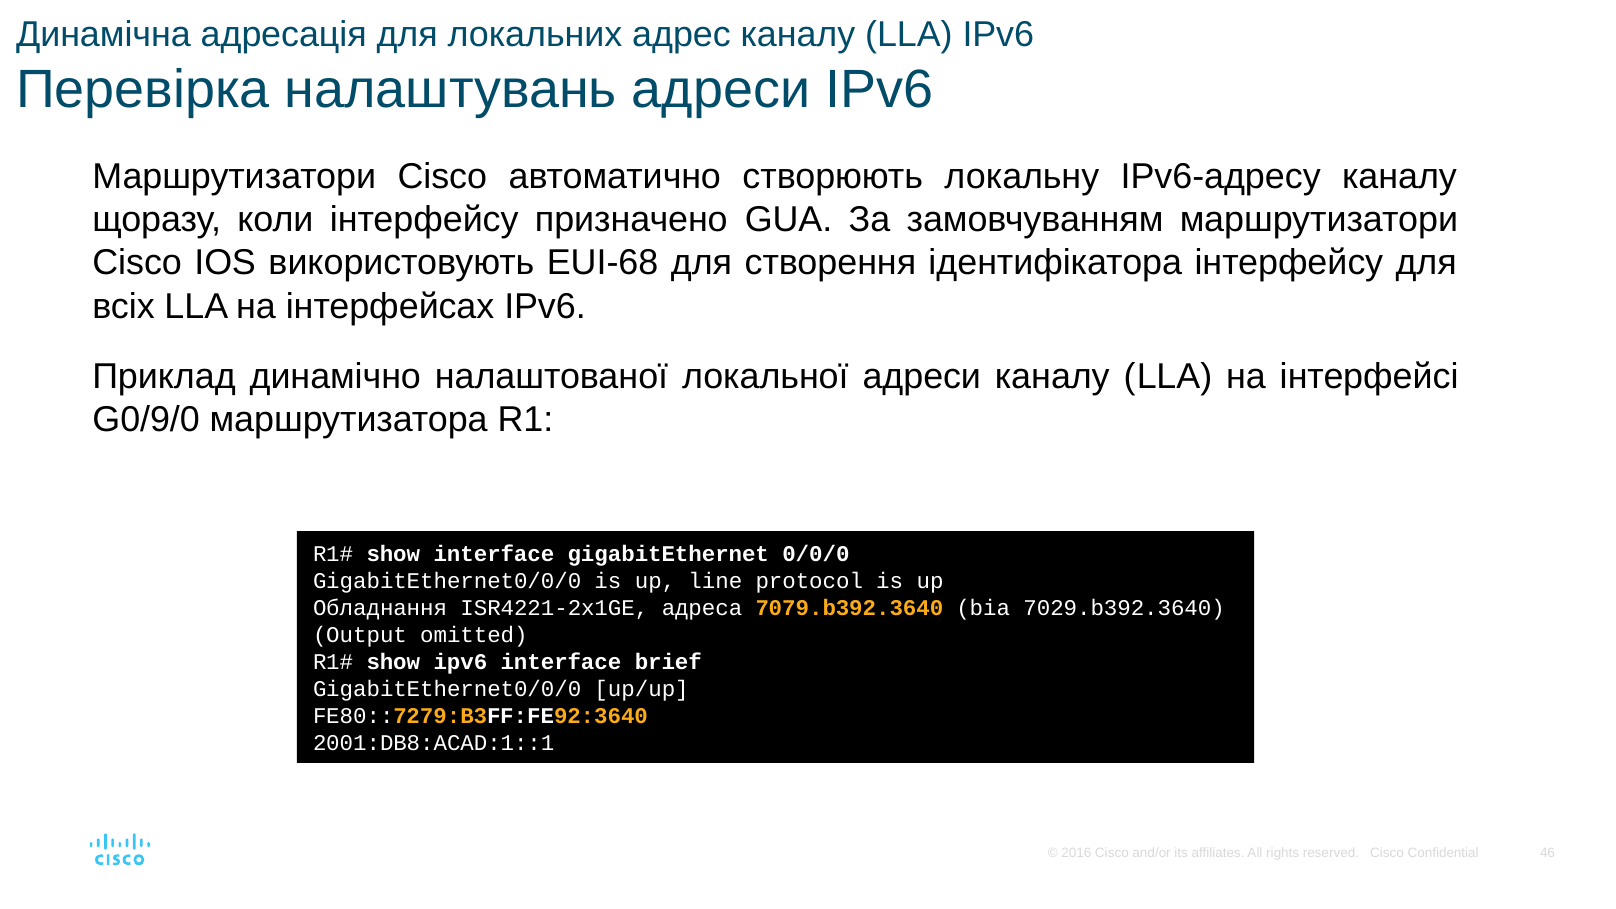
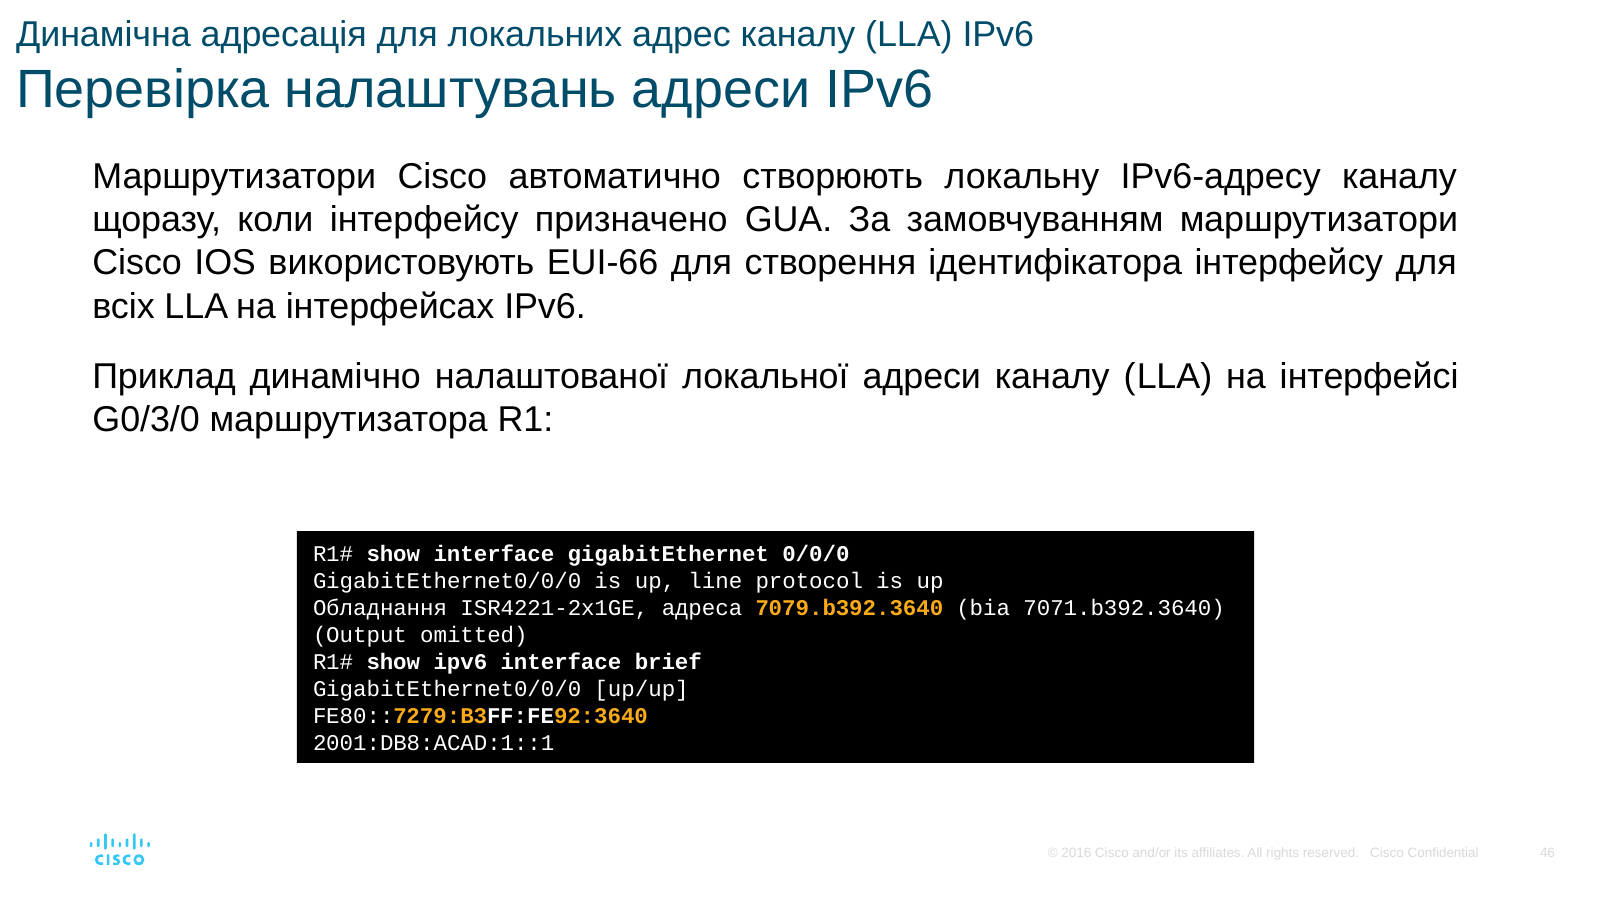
EUI-68: EUI-68 -> EUI-66 (603, 263)
G0/9/0: G0/9/0 -> G0/3/0 (146, 419)
7029.b392.3640: 7029.b392.3640 -> 7071.b392.3640 (1124, 608)
